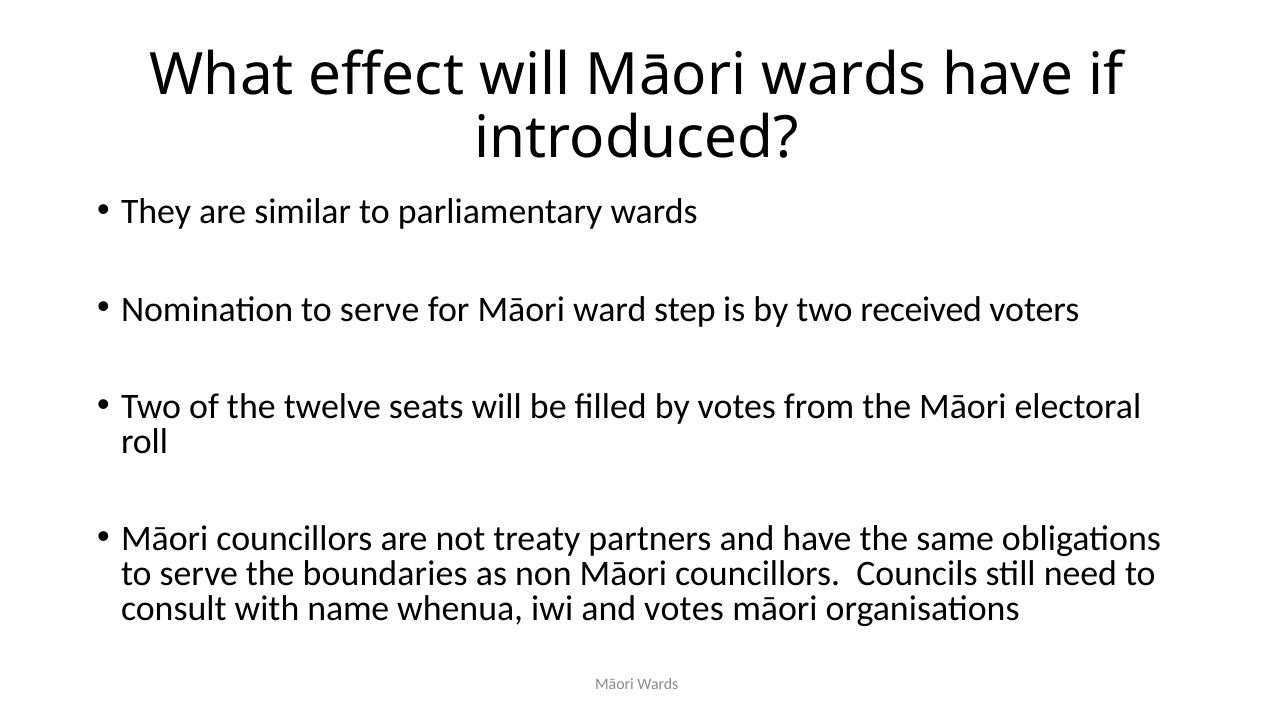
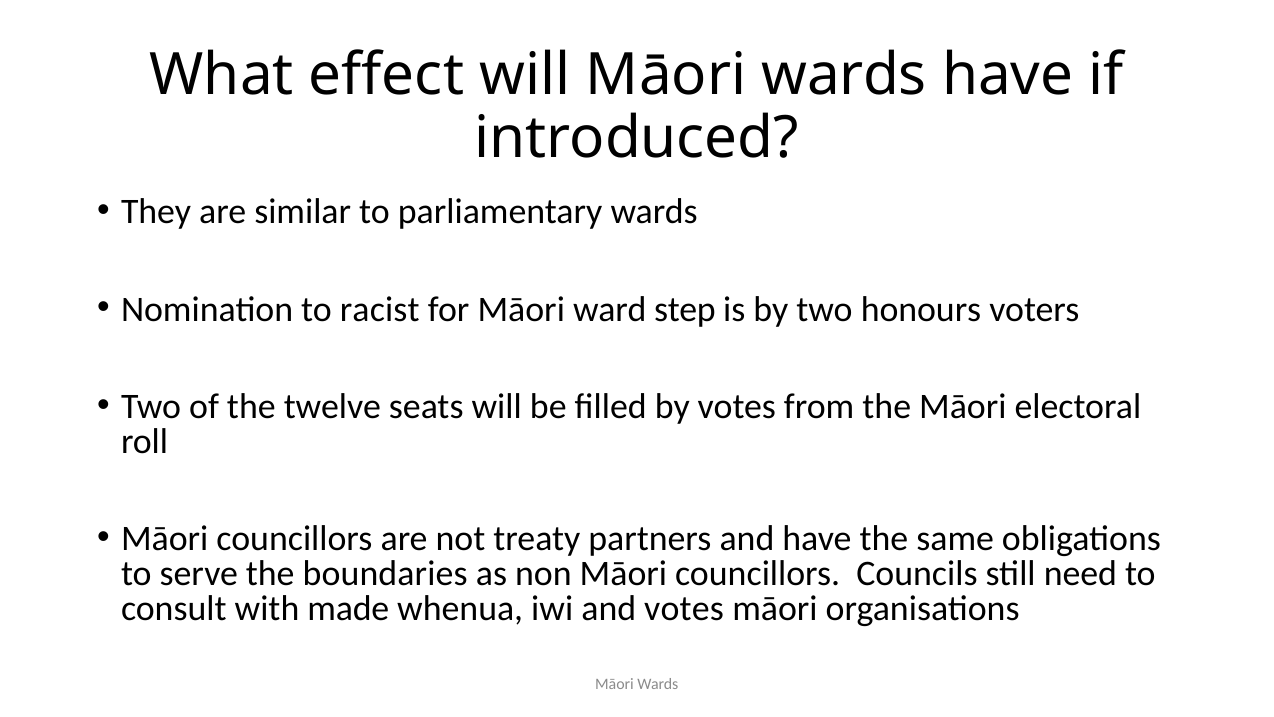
Nomination to serve: serve -> racist (380, 309)
received: received -> honours (921, 309)
name: name -> made (348, 608)
